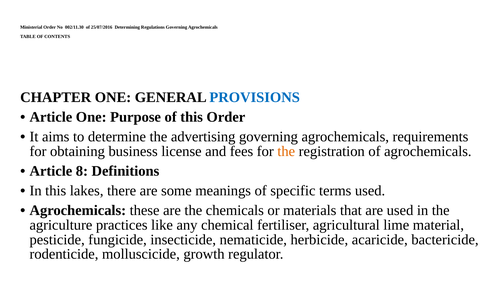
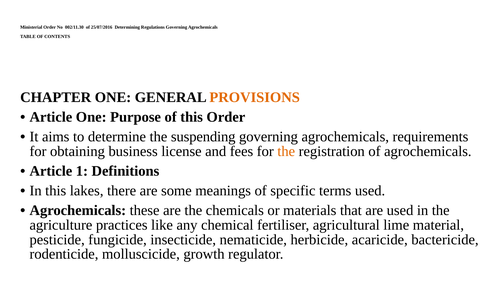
PROVISIONS colour: blue -> orange (255, 97)
advertising: advertising -> suspending (203, 137)
8: 8 -> 1 (82, 171)
